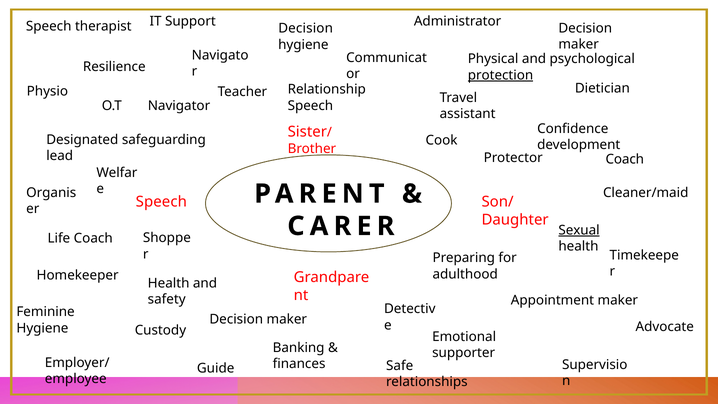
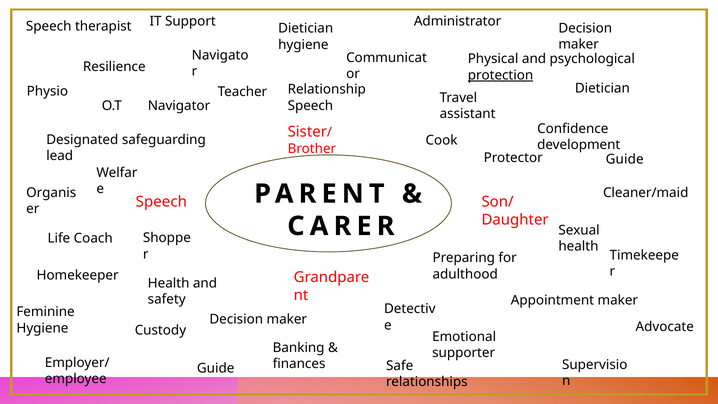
Decision: Decision -> Dietician (306, 29)
Protector Coach: Coach -> Guide (625, 159)
Sexual underline: present -> none (579, 230)
